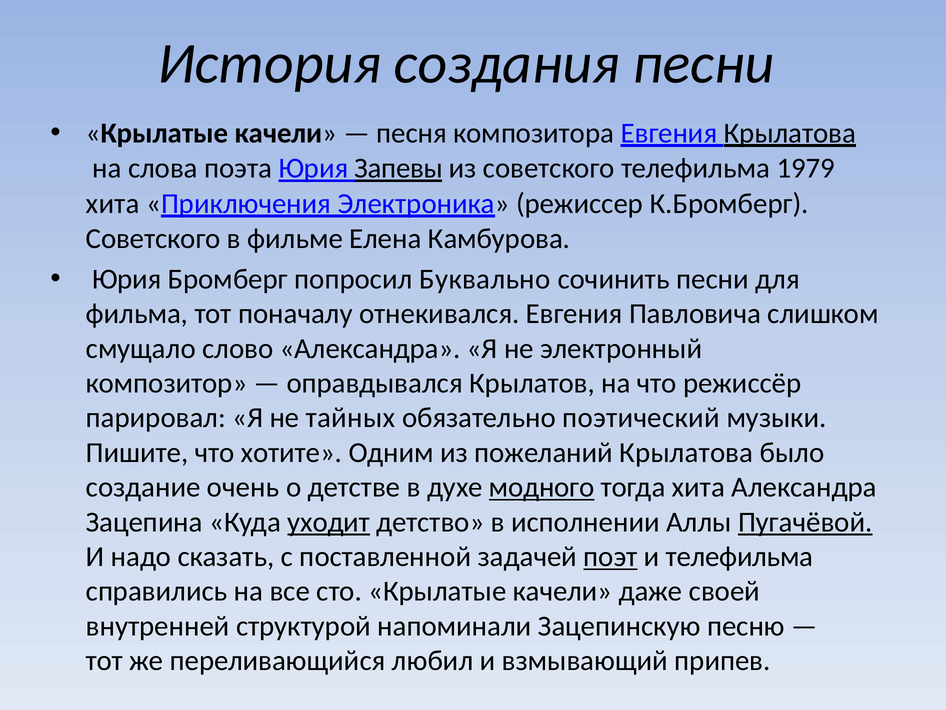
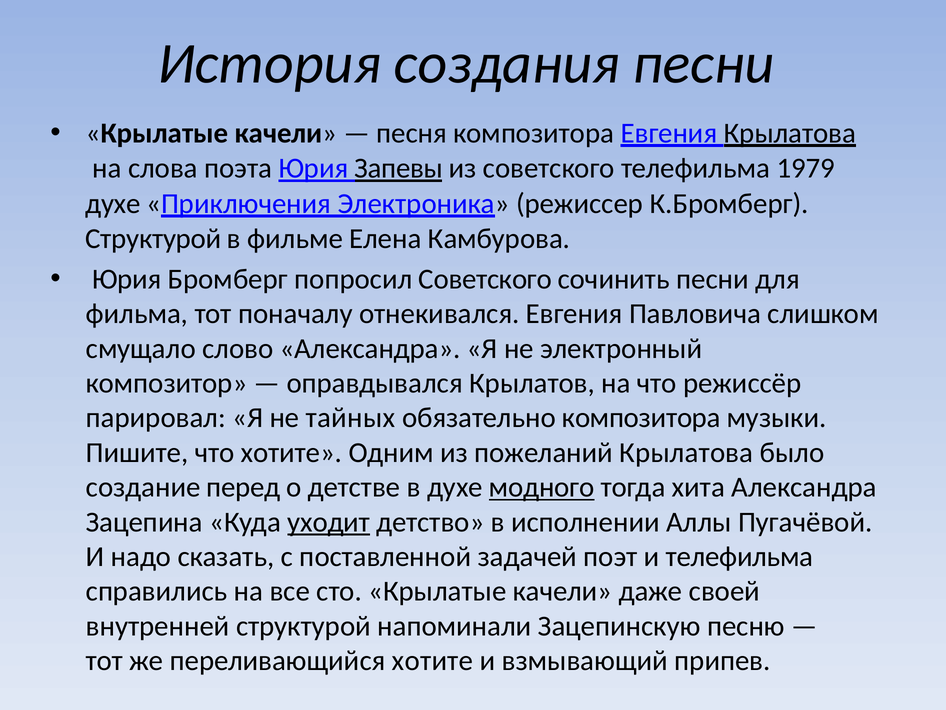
хита: хита -> духе (113, 203)
Советского: Советского -> Структурой (153, 238)
попросил Буквально: Буквально -> Советского (485, 279)
обязательно поэтический: поэтический -> композитора (641, 418)
очень: очень -> перед (243, 487)
Пугачёвой underline: present -> none (805, 522)
поэт underline: present -> none (610, 556)
переливающийся любил: любил -> хотите (433, 660)
